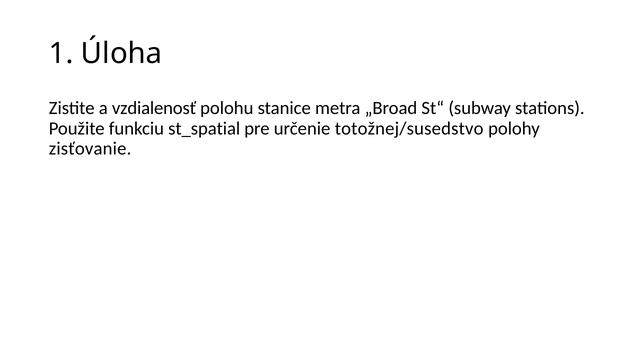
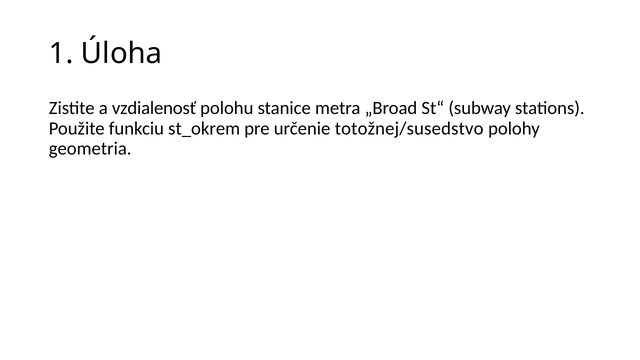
st_spatial: st_spatial -> st_okrem (204, 128)
zisťovanie: zisťovanie -> geometria (90, 149)
